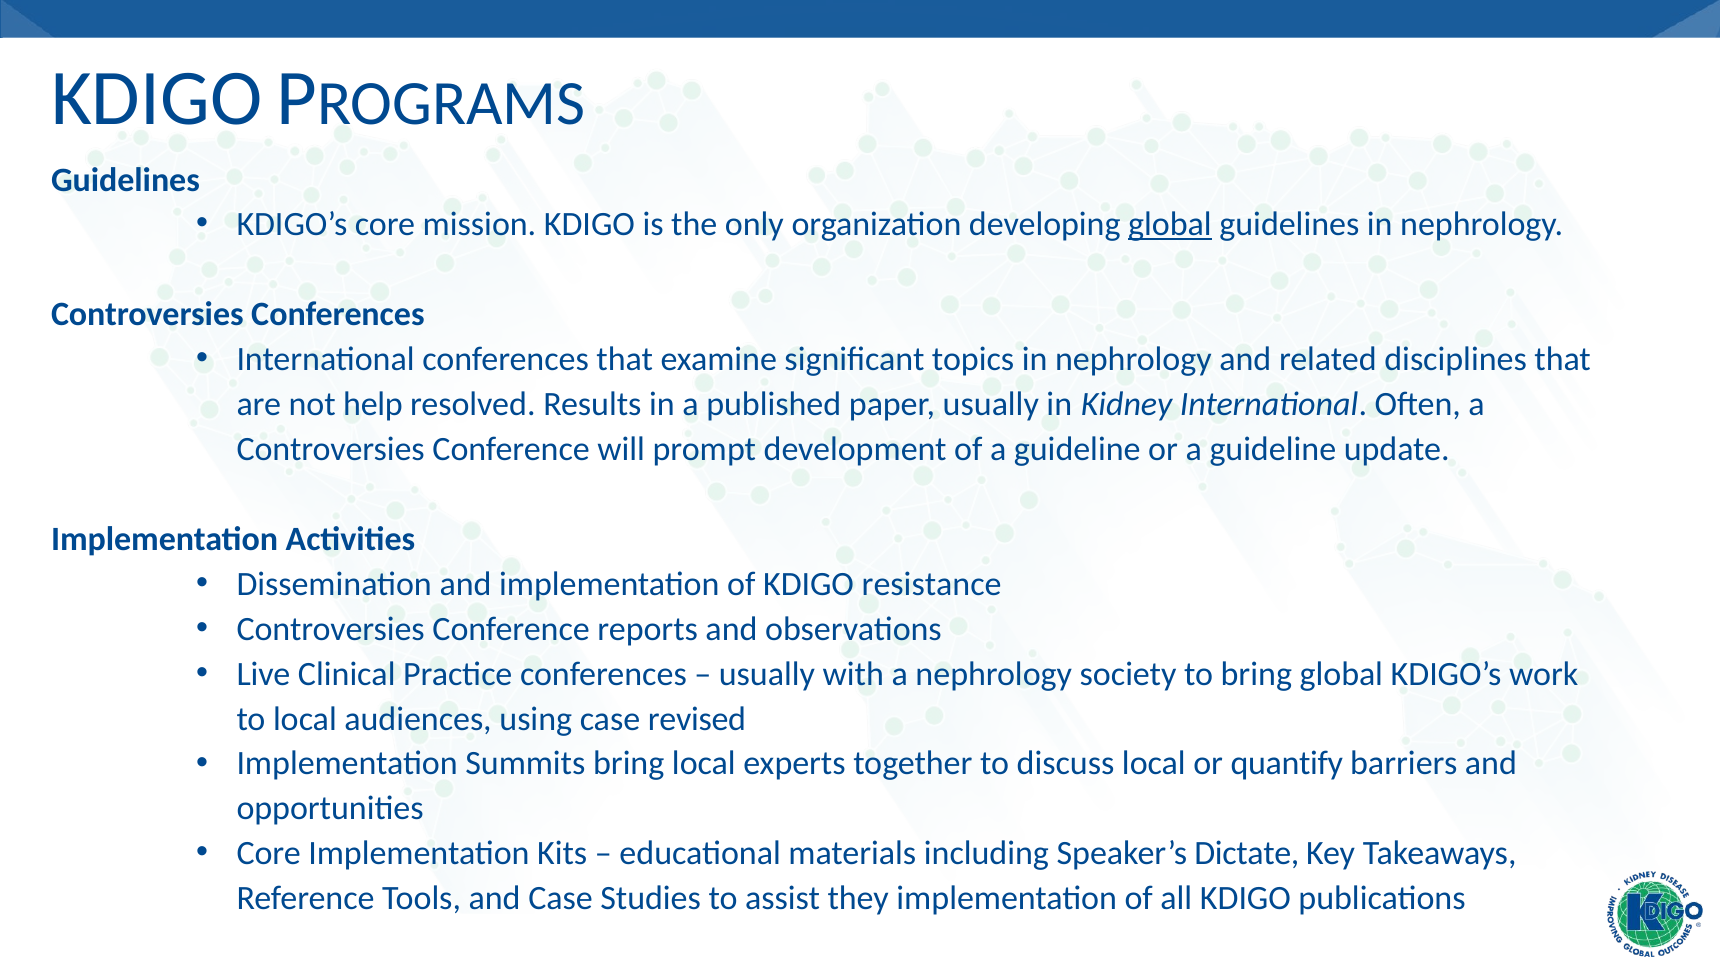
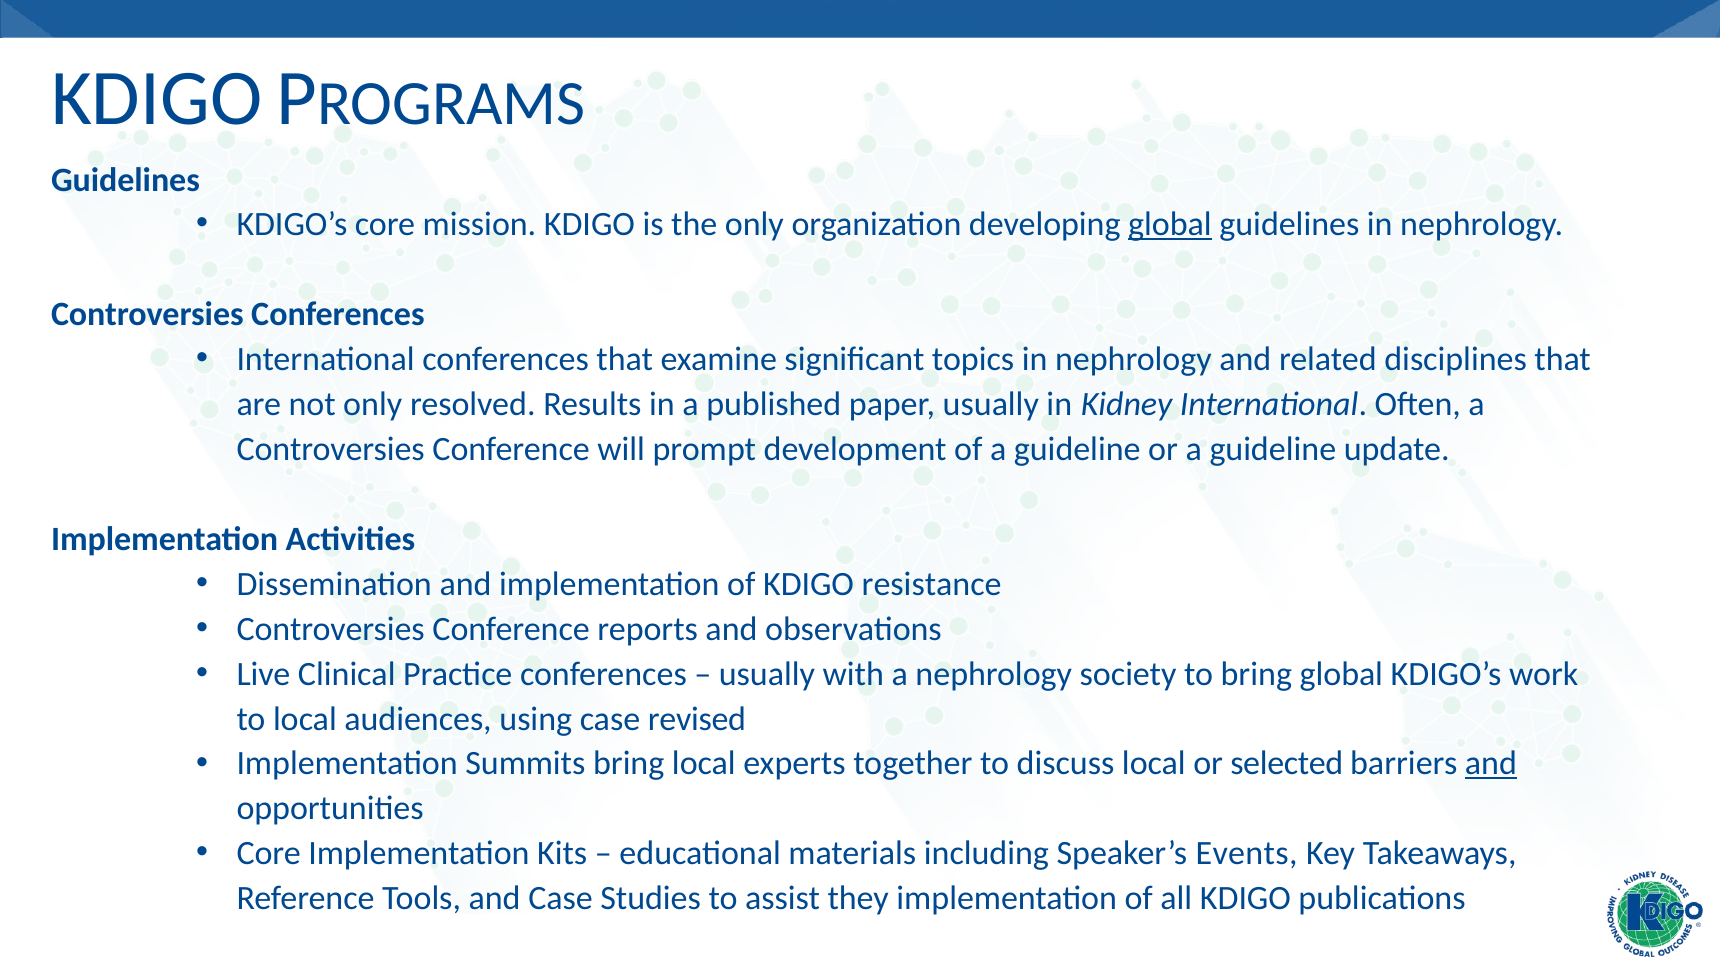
not help: help -> only (373, 404)
quantify: quantify -> selected (1287, 763)
and underline: none -> present (1491, 763)
Dictate: Dictate -> Events (1247, 853)
